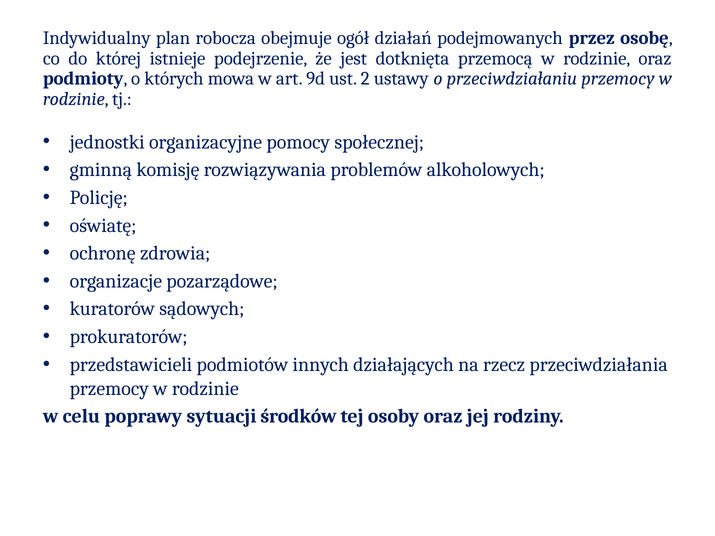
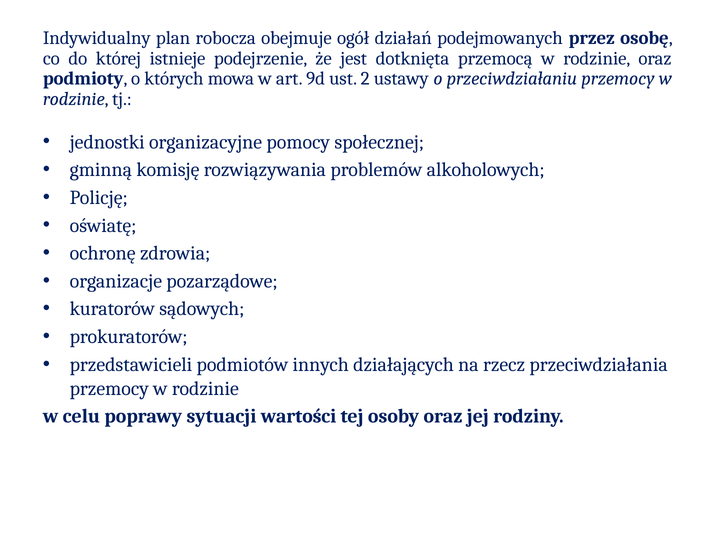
środków: środków -> wartości (299, 416)
